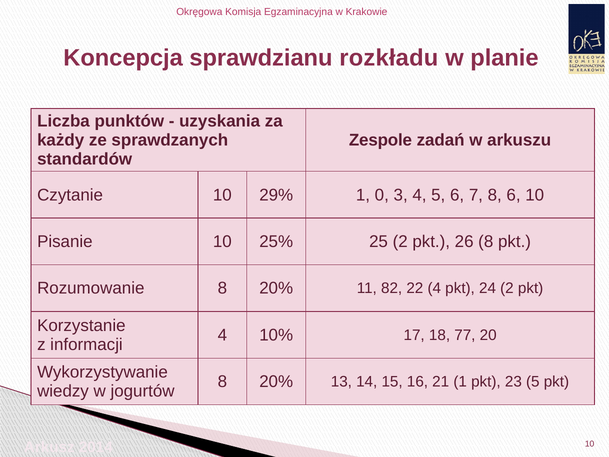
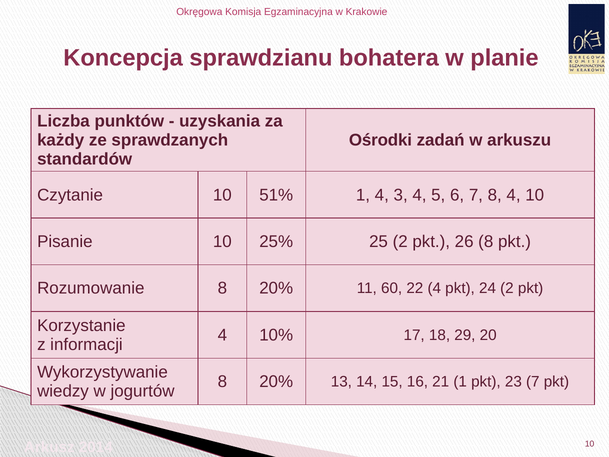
rozkładu: rozkładu -> bohatera (389, 58)
Zespole: Zespole -> Ośrodki (380, 140)
29%: 29% -> 51% (276, 195)
1 0: 0 -> 4 (382, 195)
8 6: 6 -> 4 (514, 195)
82: 82 -> 60 (392, 288)
77: 77 -> 29 (465, 335)
23 5: 5 -> 7 (533, 382)
